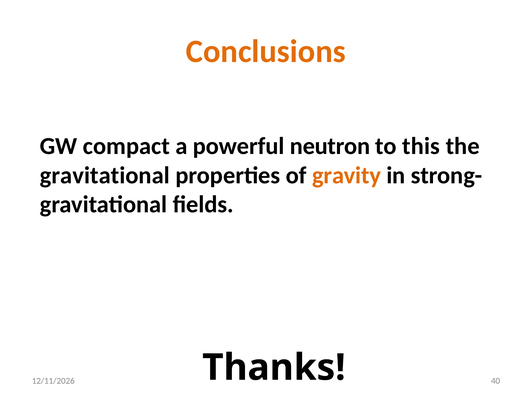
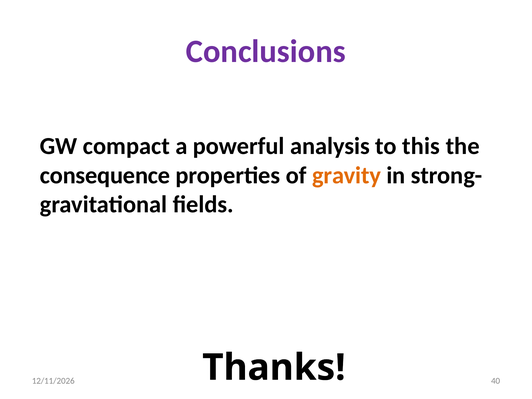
Conclusions colour: orange -> purple (266, 51)
neutron: neutron -> analysis (330, 146)
gravitational: gravitational -> consequence (105, 175)
